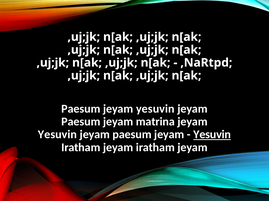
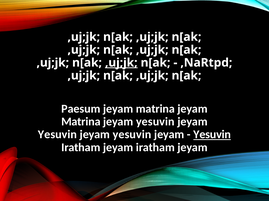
,uj;jk underline: none -> present (121, 63)
yesuvin: yesuvin -> matrina (155, 109)
Paesum: Paesum -> Matrina (81, 122)
matrina: matrina -> yesuvin (155, 122)
paesum: paesum -> yesuvin (132, 135)
